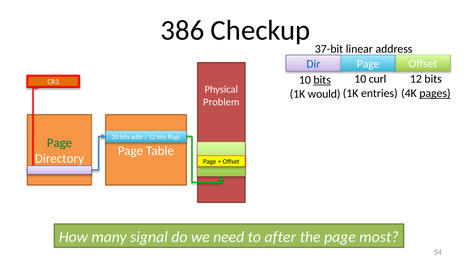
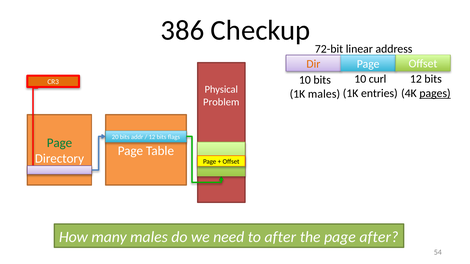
37-bit: 37-bit -> 72-bit (329, 49)
Dir colour: blue -> orange (313, 64)
bits underline: present -> none (322, 80)
1K would: would -> males (324, 94)
many signal: signal -> males (149, 237)
page most: most -> after (379, 237)
